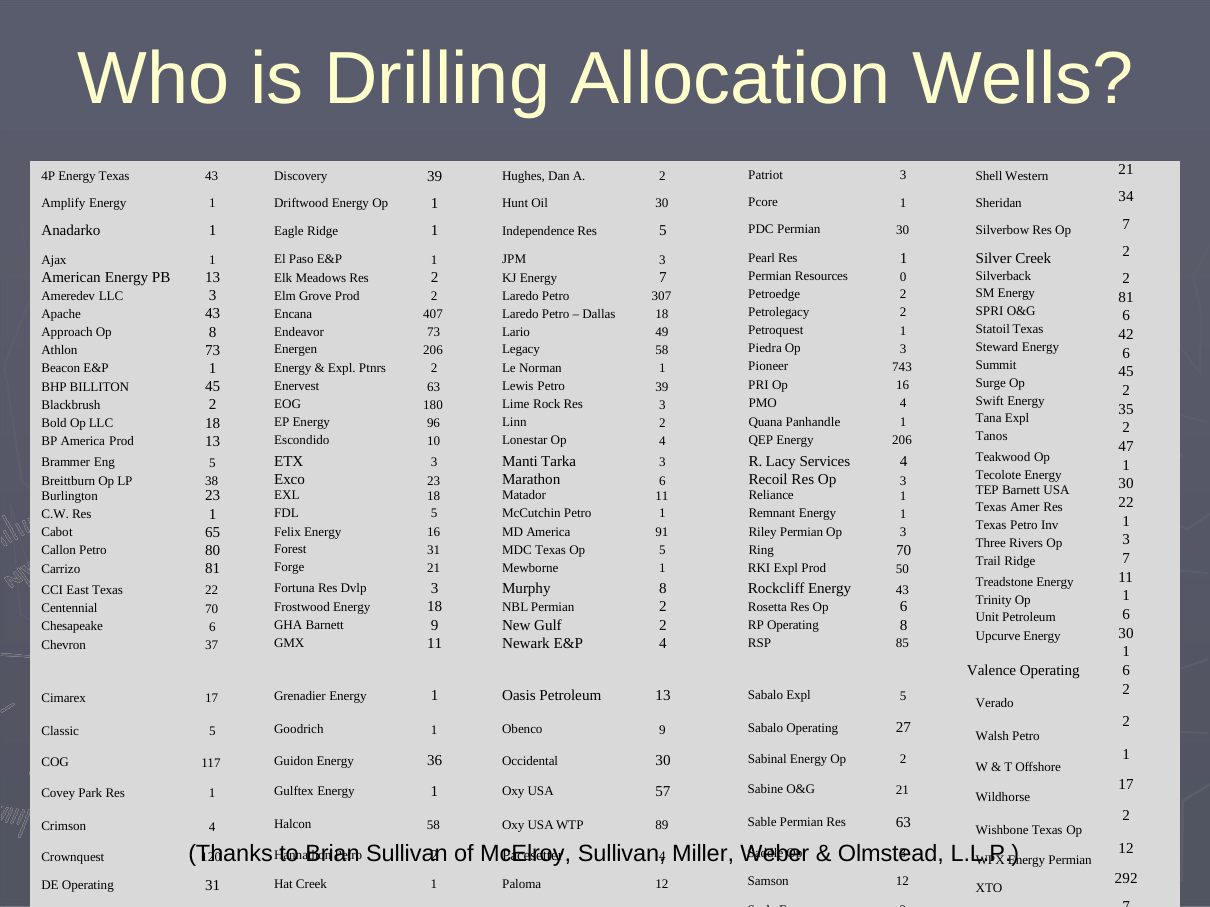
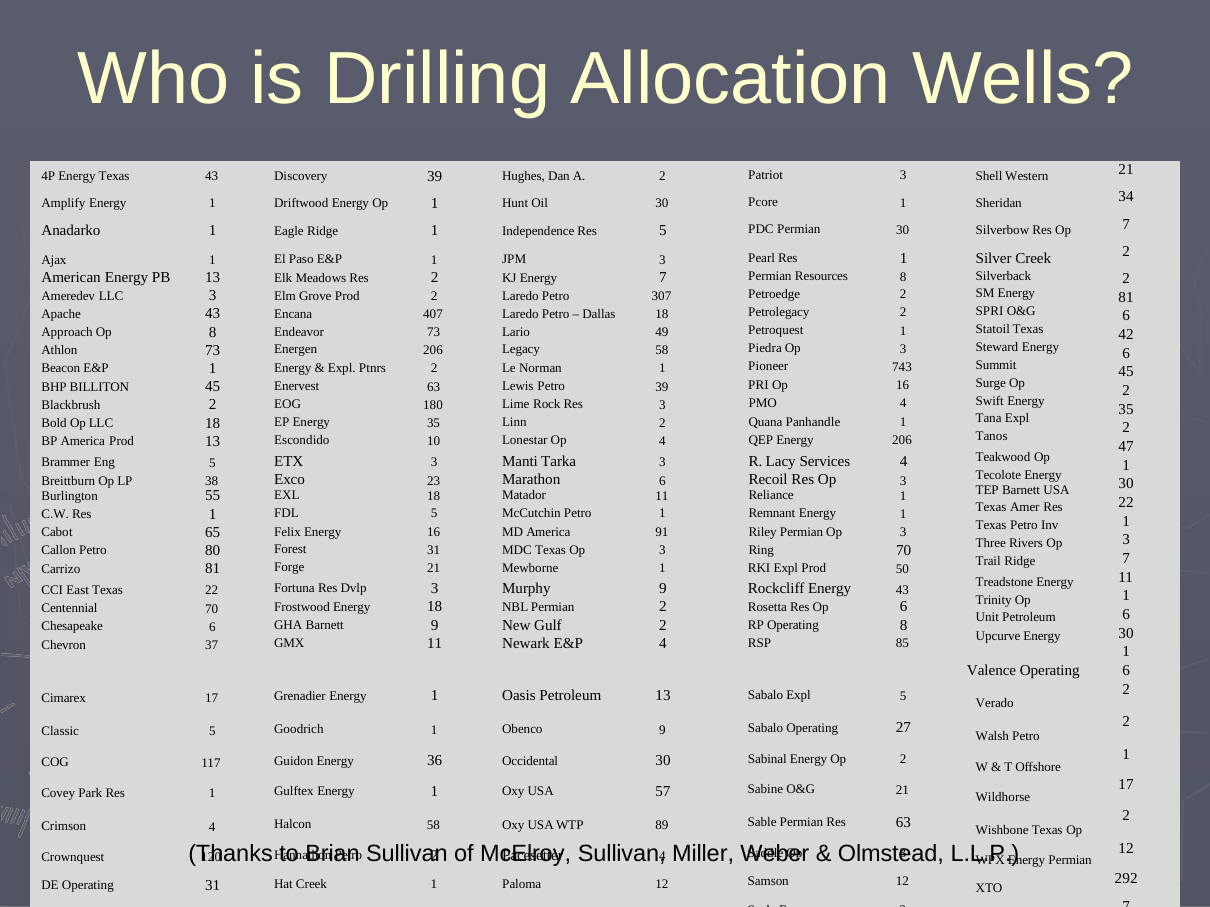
Resources 0: 0 -> 8 (903, 277)
EP Energy 96: 96 -> 35 (434, 423)
Burlington 23: 23 -> 55 (213, 496)
Texas Op 5: 5 -> 3 (662, 550)
Murphy 8: 8 -> 9 (663, 589)
